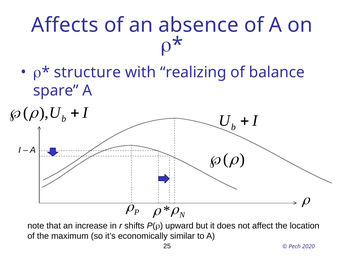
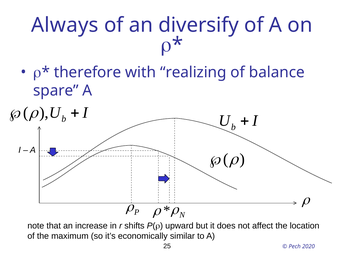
Affects: Affects -> Always (65, 25)
absence: absence -> diversify (199, 25)
structure: structure -> therefore (88, 72)
